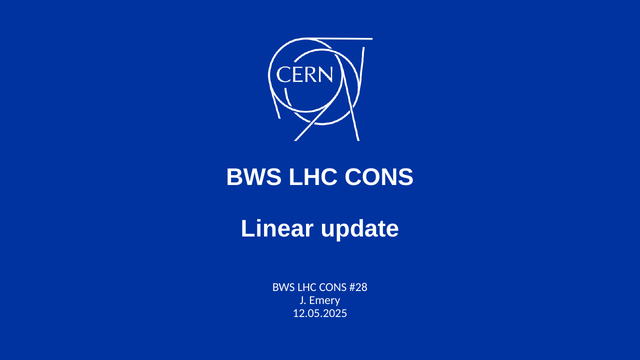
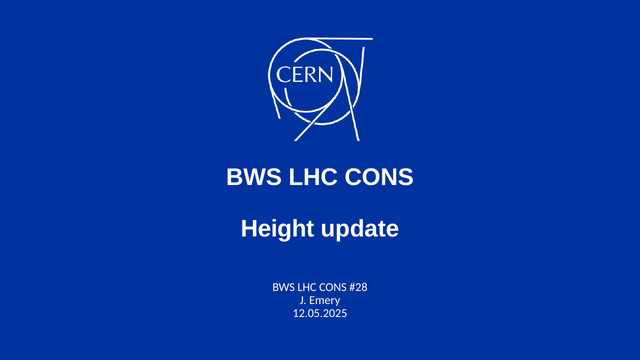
Linear: Linear -> Height (277, 229)
